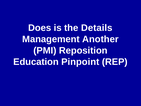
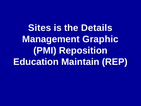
Does: Does -> Sites (40, 28)
Another: Another -> Graphic (100, 39)
Pinpoint: Pinpoint -> Maintain (80, 62)
